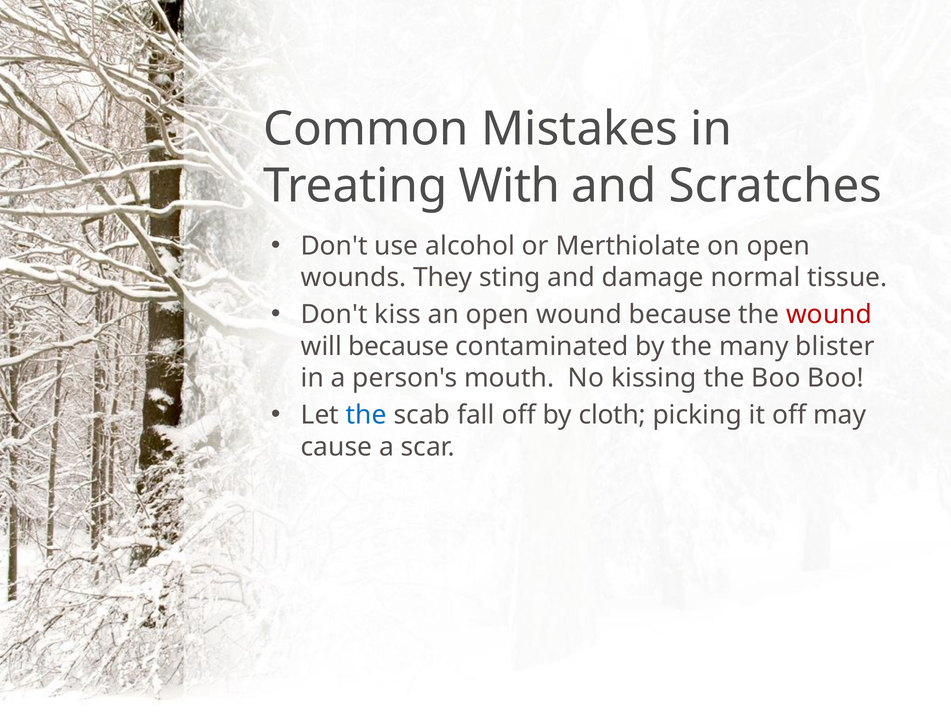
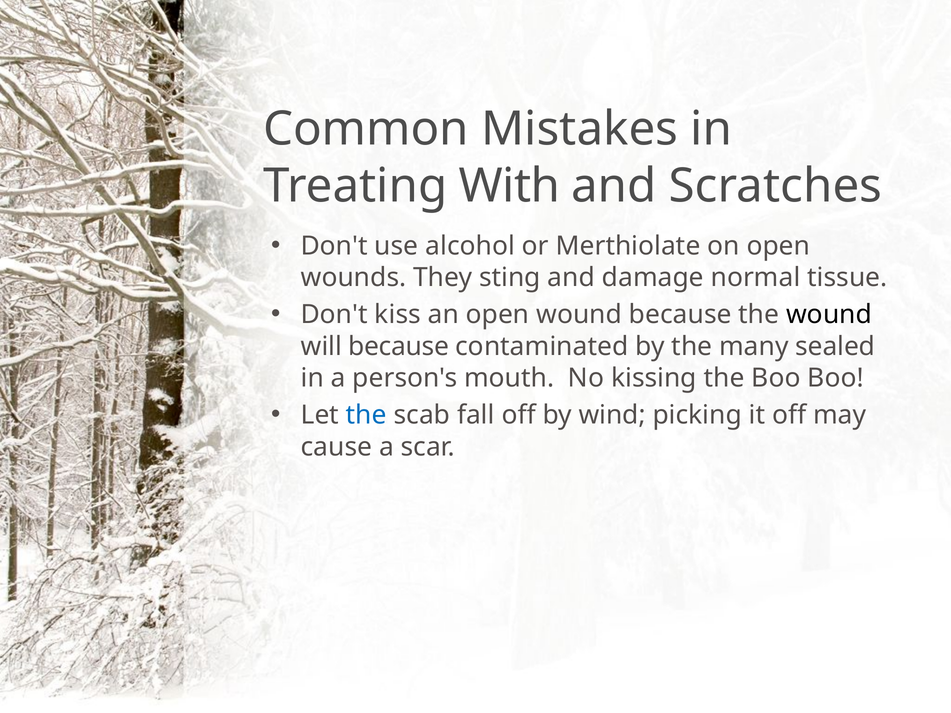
wound colour: red -> black (829, 315)
blister: blister -> sealed (835, 347)
cloth: cloth -> wind (612, 415)
